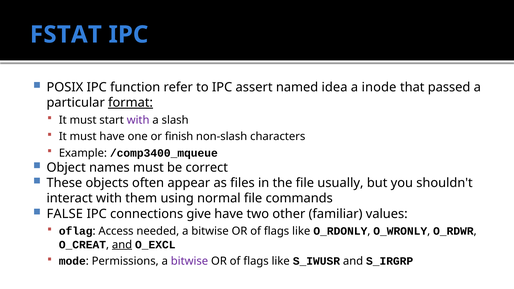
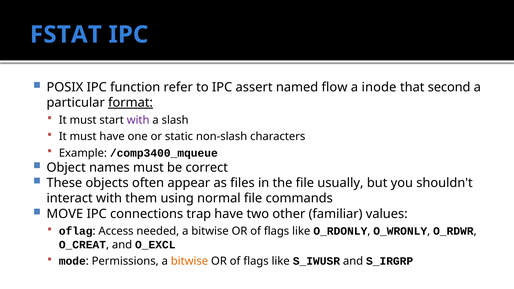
idea: idea -> flow (335, 87)
passed: passed -> second (449, 87)
finish: finish -> static (179, 137)
FALSE: FALSE -> MOVE (65, 214)
give: give -> trap (199, 214)
and underline: present -> none (122, 245)
bitwise colour: purple -> orange (189, 261)
